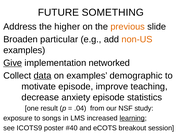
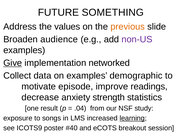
higher: higher -> values (67, 27)
particular: particular -> audience (59, 39)
non-US colour: orange -> purple (137, 39)
data underline: present -> none (43, 76)
teaching: teaching -> readings (149, 87)
anxiety episode: episode -> strength (109, 98)
